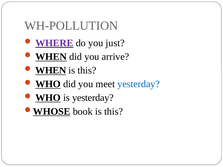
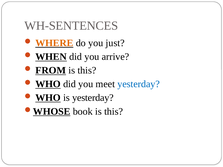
WH-POLLUTION: WH-POLLUTION -> WH-SENTENCES (71, 26)
WHERE colour: purple -> orange (54, 43)
WHEN: WHEN -> FROM (51, 70)
